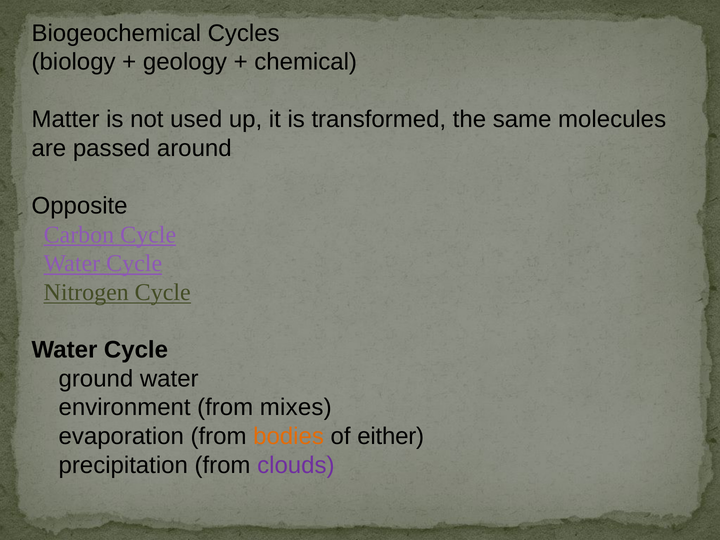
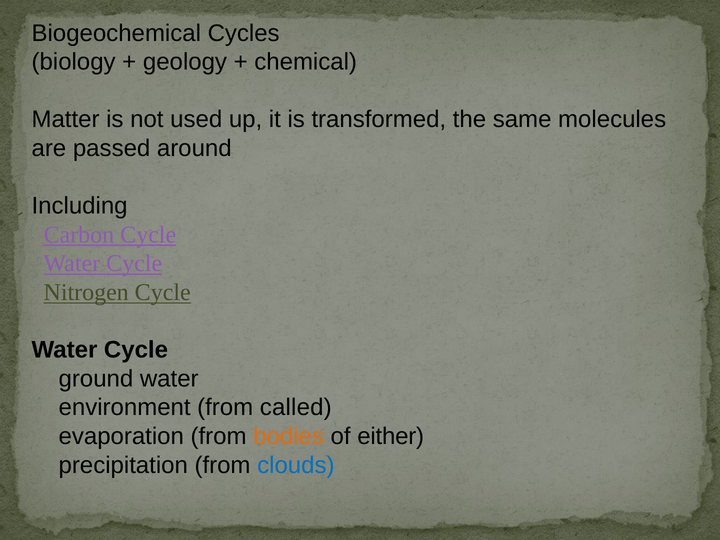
Opposite: Opposite -> Including (80, 206)
mixes: mixes -> called (296, 408)
clouds colour: purple -> blue (296, 465)
